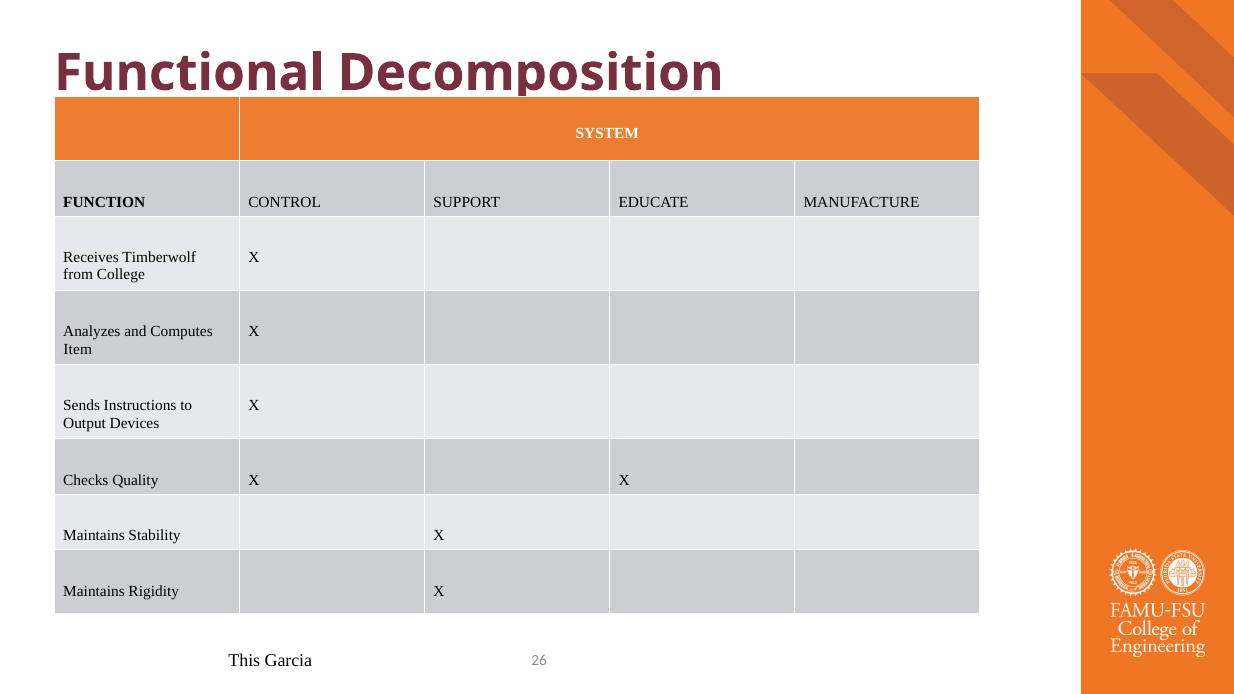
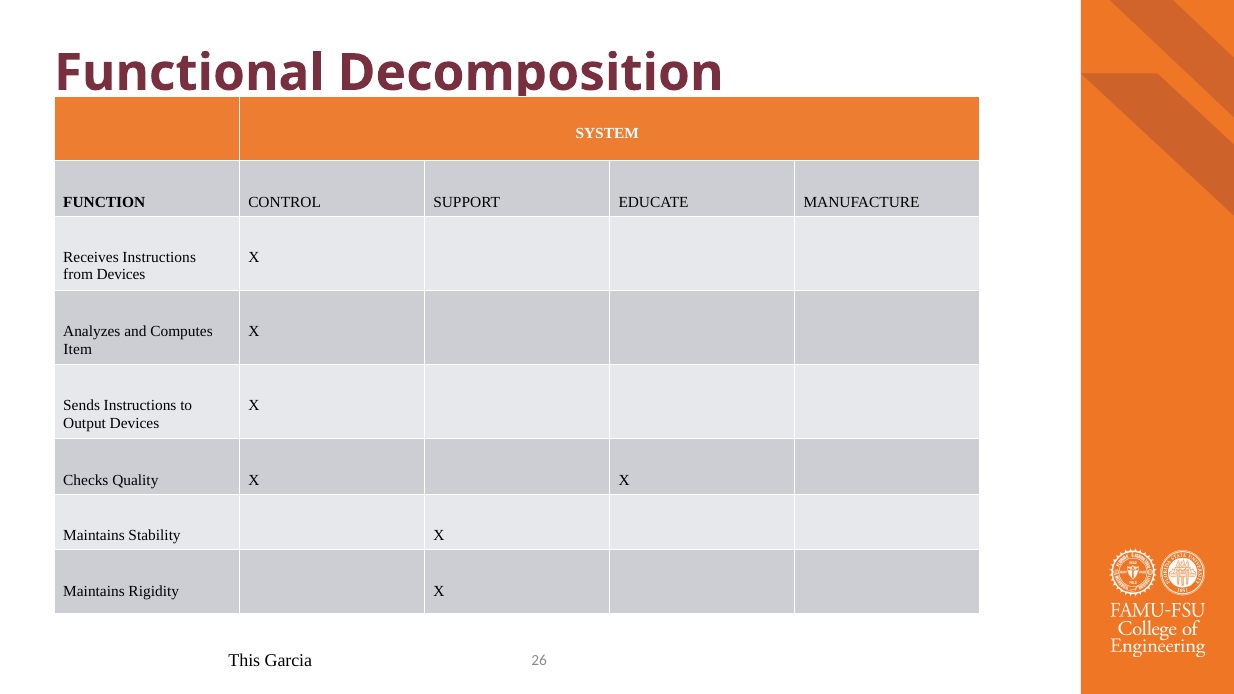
Receives Timberwolf: Timberwolf -> Instructions (159, 258)
from College: College -> Devices (121, 275)
